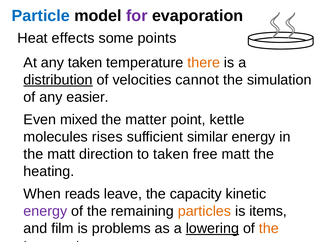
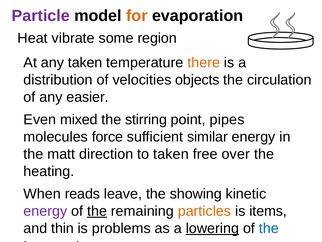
Particle colour: blue -> purple (41, 16)
for colour: purple -> orange (137, 16)
effects: effects -> vibrate (73, 38)
points: points -> region (157, 38)
distribution underline: present -> none (58, 80)
cannot: cannot -> objects (197, 80)
simulation: simulation -> circulation (279, 80)
matter: matter -> stirring (146, 119)
kettle: kettle -> pipes (227, 119)
rises: rises -> force (107, 137)
free matt: matt -> over (236, 154)
capacity: capacity -> showing (196, 193)
the underline: none -> present (97, 211)
film: film -> thin (63, 228)
the colour: orange -> blue (269, 228)
